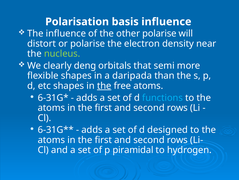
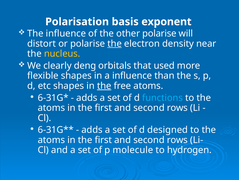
basis influence: influence -> exponent (166, 22)
the underline: none -> present (115, 43)
nucleus colour: light green -> yellow (62, 53)
semi: semi -> used (164, 65)
a daripada: daripada -> influence (132, 75)
piramidal: piramidal -> molecule (133, 149)
